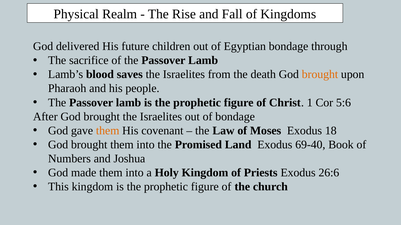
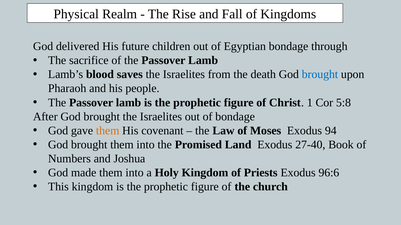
brought colour: orange -> blue (320, 75)
5:6: 5:6 -> 5:8 (344, 103)
18: 18 -> 94 (331, 131)
69-40: 69-40 -> 27-40 (310, 145)
26:6: 26:6 -> 96:6 (329, 173)
